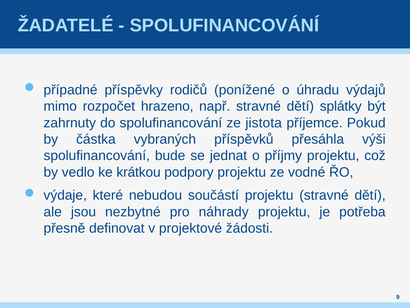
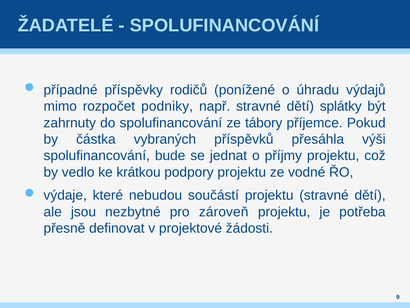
hrazeno: hrazeno -> podniky (167, 106)
jistota: jistota -> tábory (264, 123)
náhrady: náhrady -> zároveň (224, 212)
